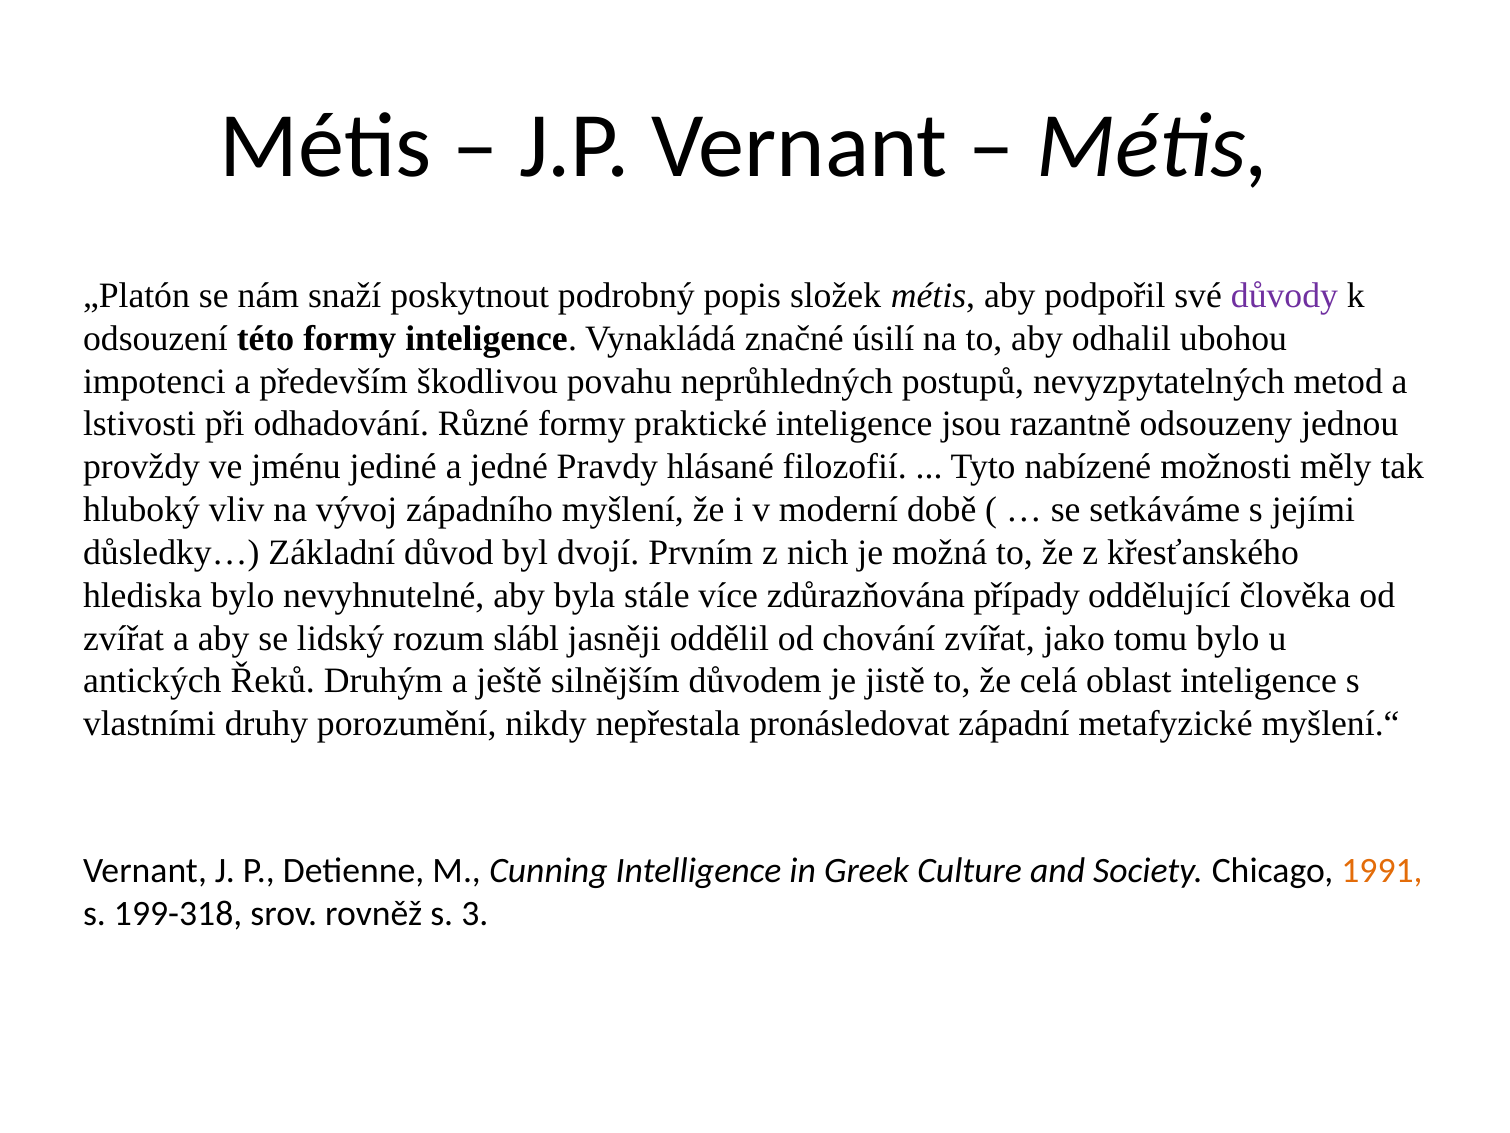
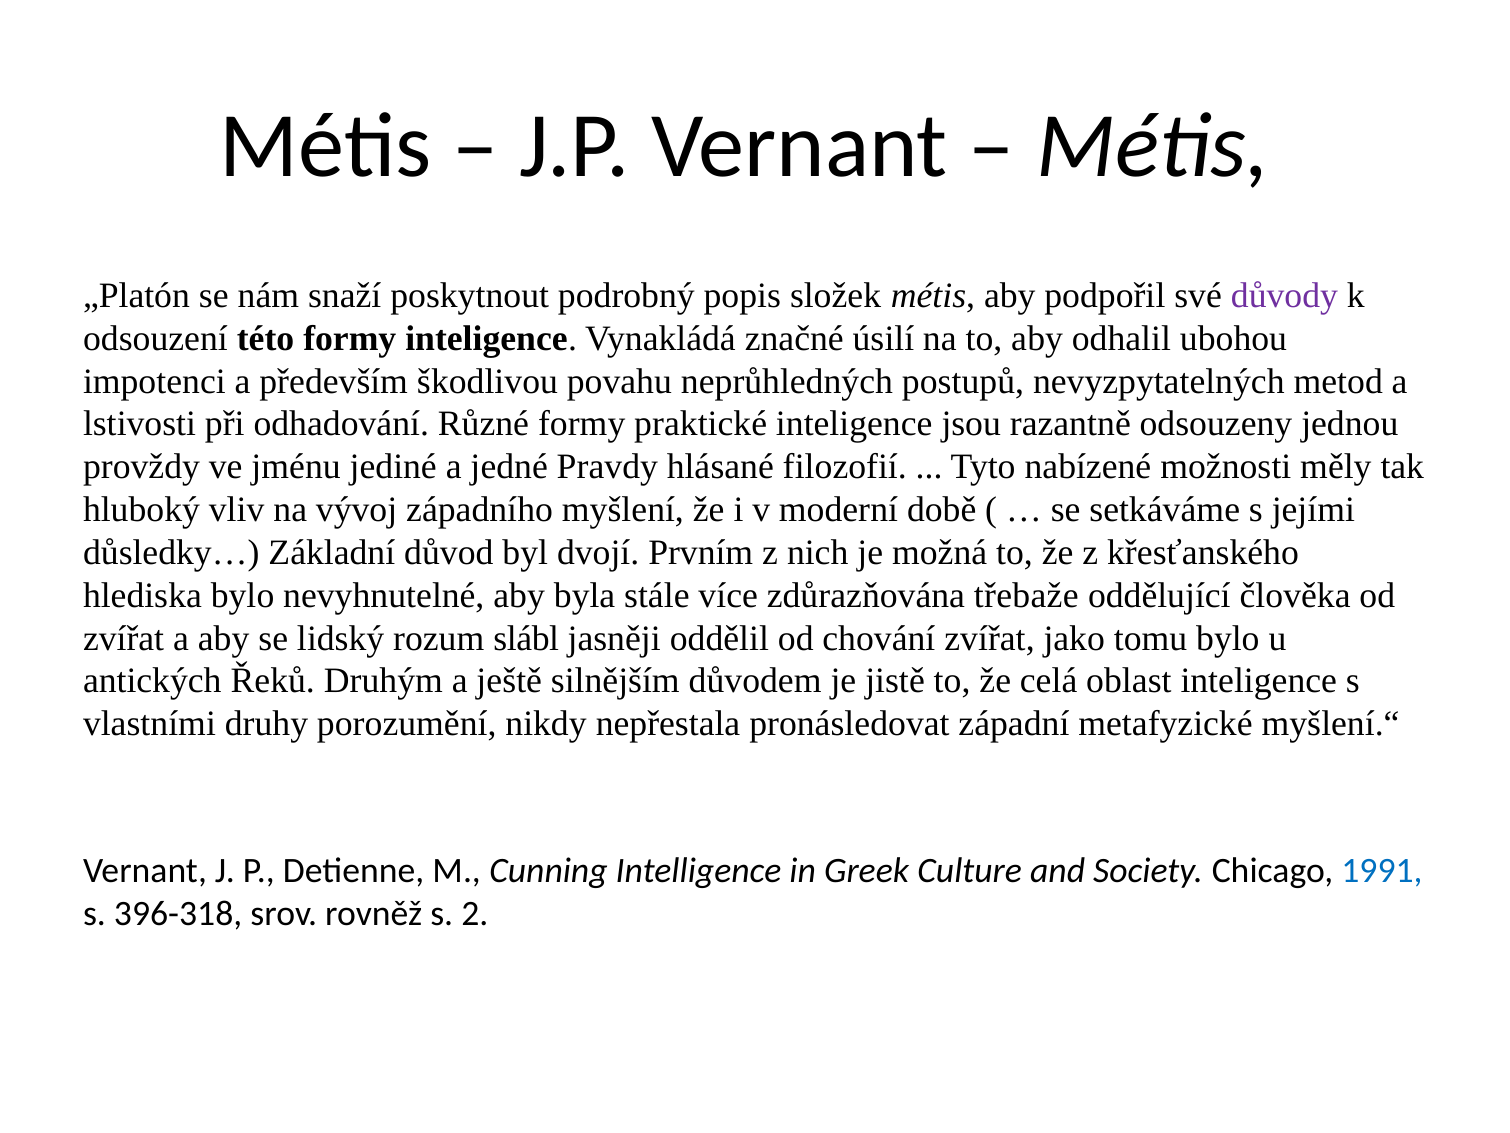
případy: případy -> třebaže (1026, 595)
1991 colour: orange -> blue (1382, 870)
199-318: 199-318 -> 396-318 (178, 913)
3: 3 -> 2 (475, 913)
